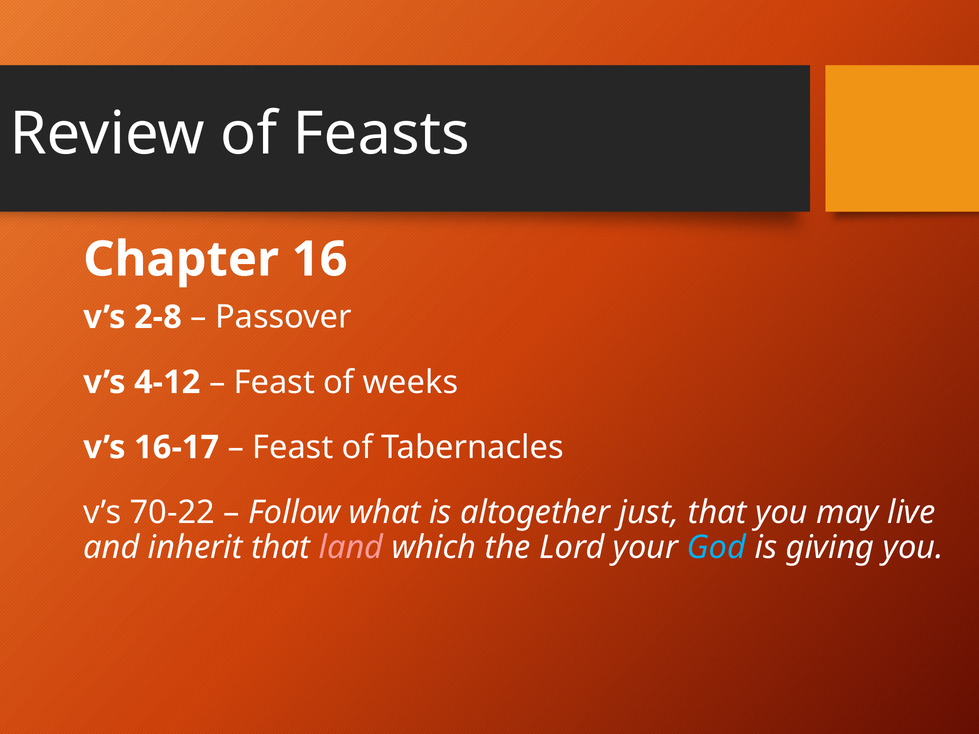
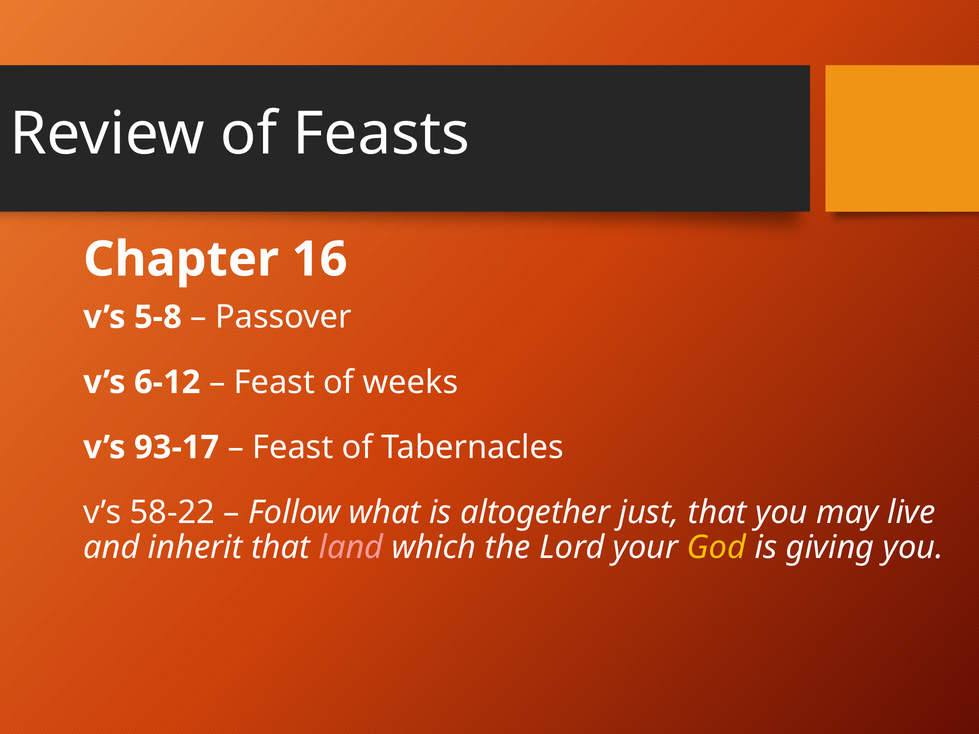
2-8: 2-8 -> 5-8 (158, 317)
4-12: 4-12 -> 6-12 (167, 382)
16-17: 16-17 -> 93-17 (177, 448)
70-22: 70-22 -> 58-22 (172, 513)
God colour: light blue -> yellow (717, 548)
